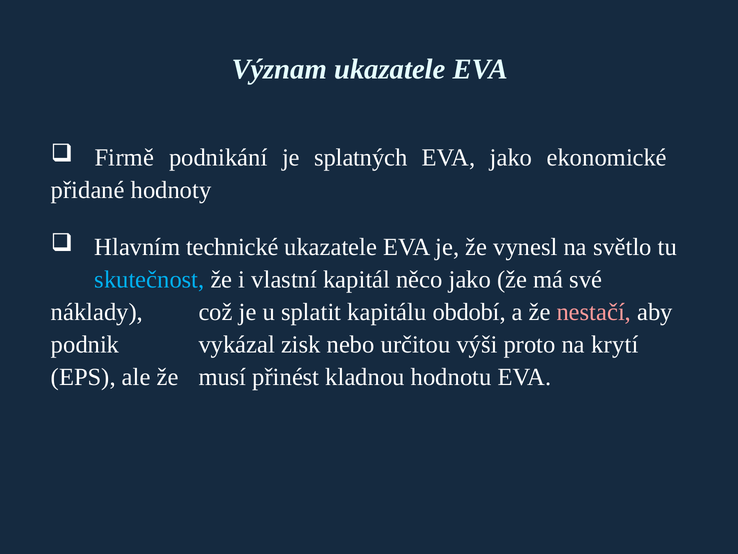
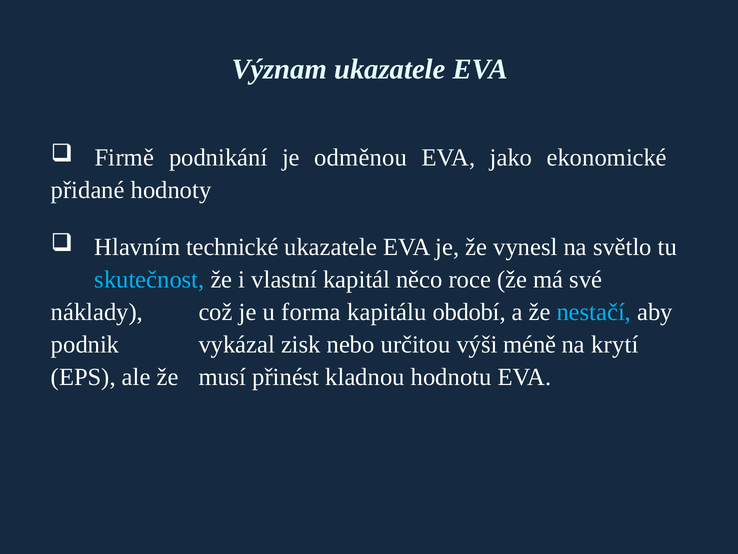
splatných: splatných -> odměnou (361, 157)
něco jako: jako -> roce (470, 279)
splatit: splatit -> forma (311, 312)
nestačí colour: pink -> light blue (594, 312)
proto: proto -> méně (530, 344)
